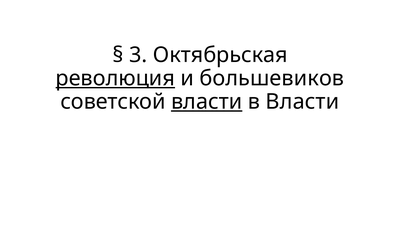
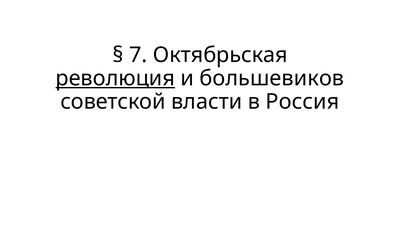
3: 3 -> 7 (138, 55)
власти underline: present -> none (207, 102)
в Власти: Власти -> Россия (302, 102)
